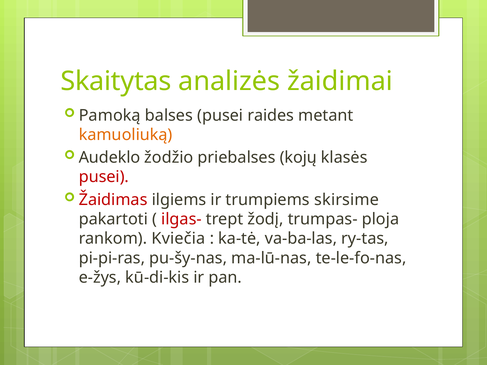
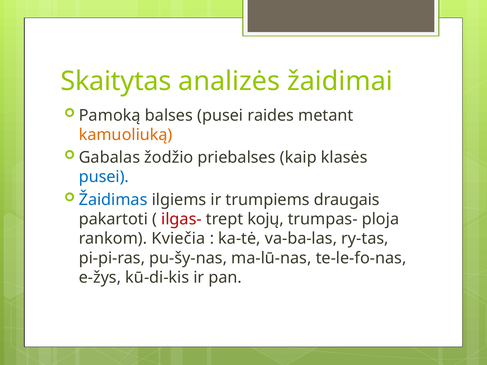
Audeklo: Audeklo -> Gabalas (109, 158)
kojų: kojų -> kaip (298, 158)
pusei colour: red -> blue (104, 177)
Žaidimas colour: red -> blue (113, 200)
skirsime: skirsime -> draugais (347, 200)
žodį: žodį -> kojų (266, 219)
